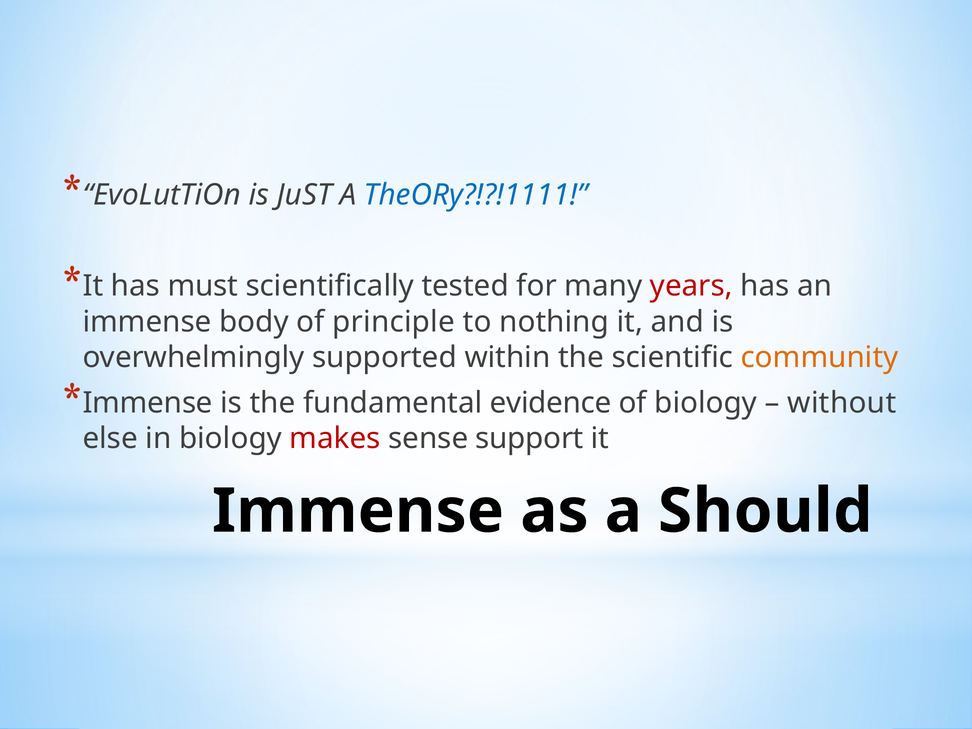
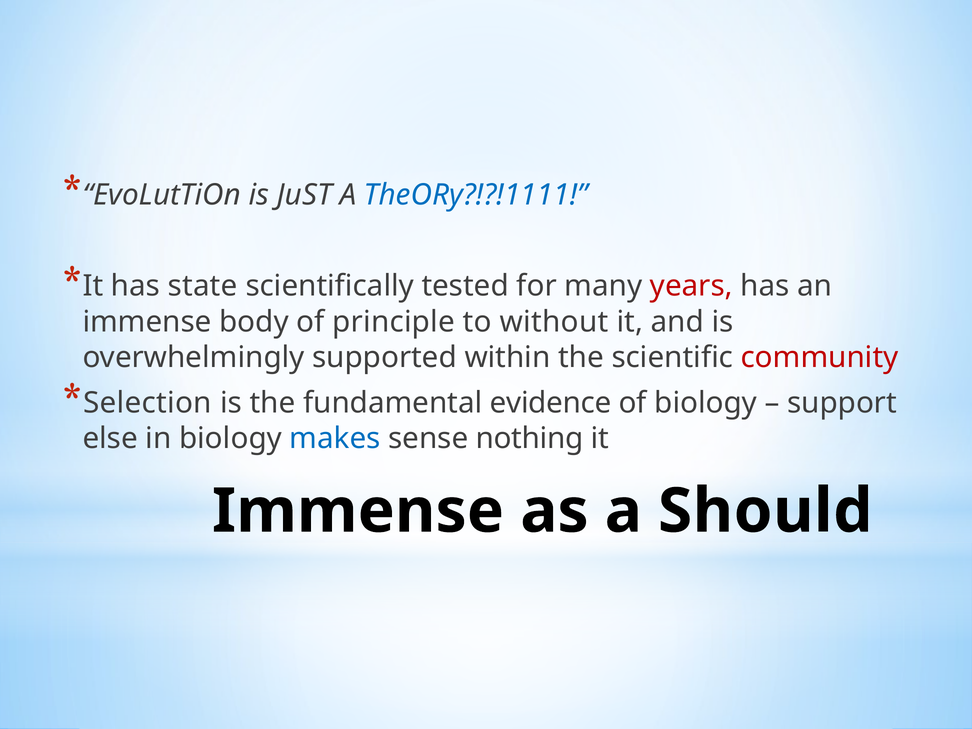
must: must -> state (203, 286)
nothing: nothing -> without (554, 322)
community colour: orange -> red (820, 357)
Immense: Immense -> Selection (147, 403)
without: without -> support (842, 403)
makes colour: red -> blue (335, 439)
support: support -> nothing (530, 439)
